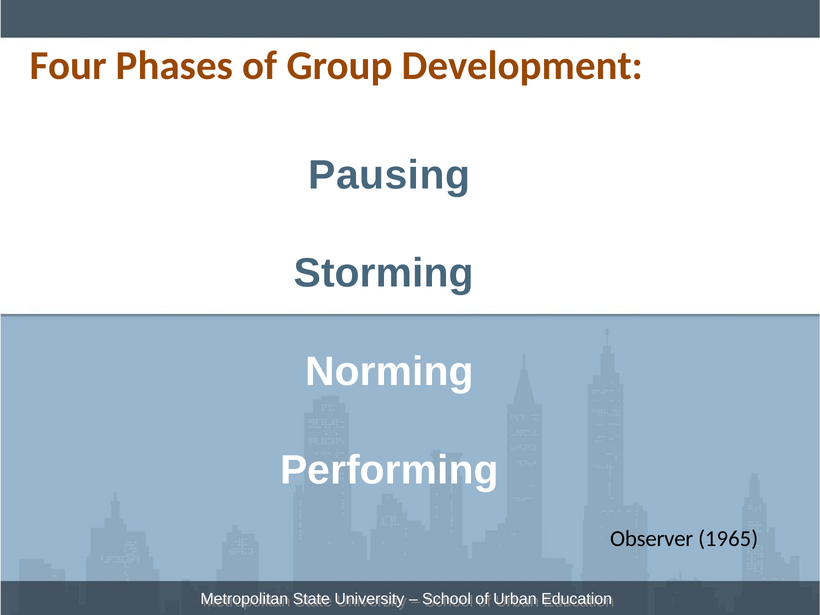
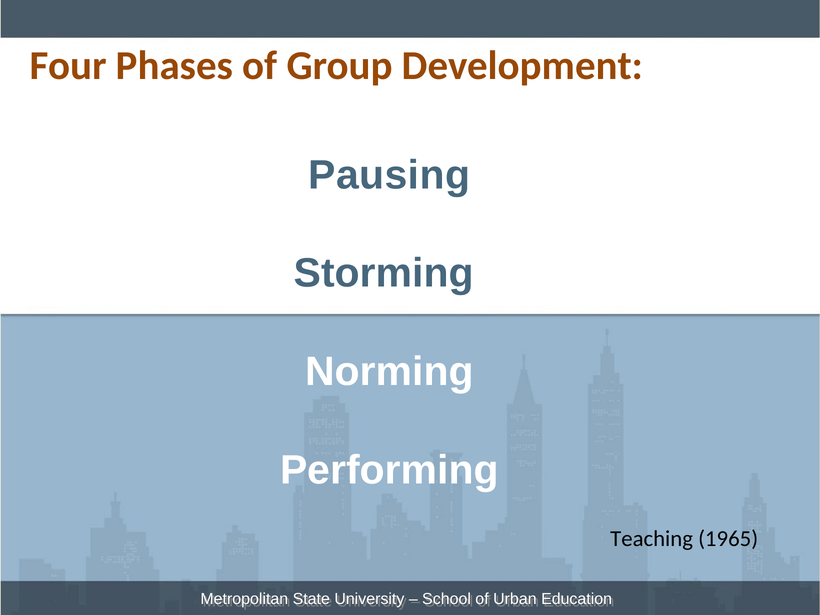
Observer: Observer -> Teaching (652, 539)
